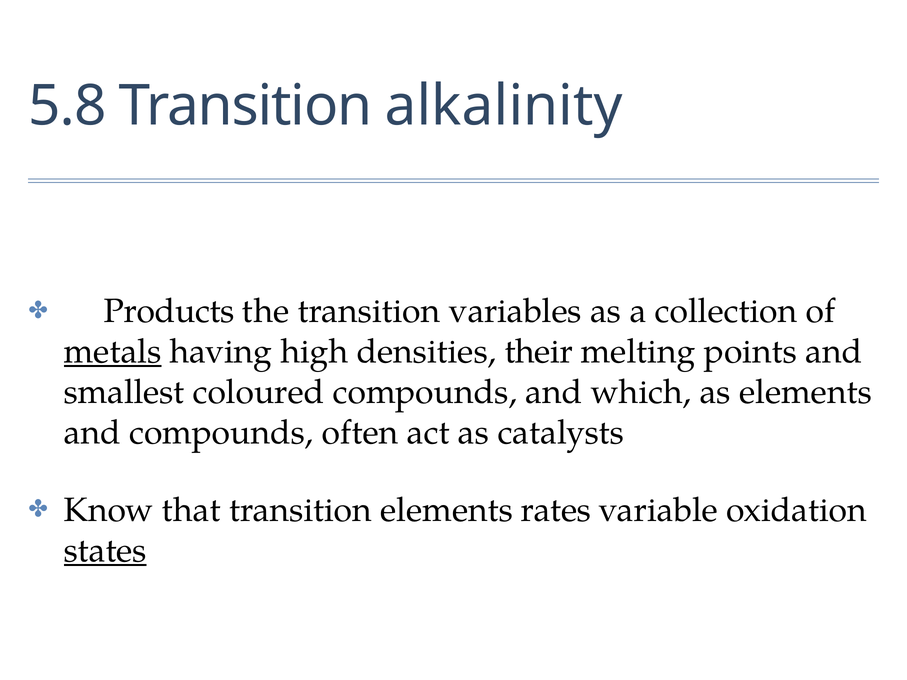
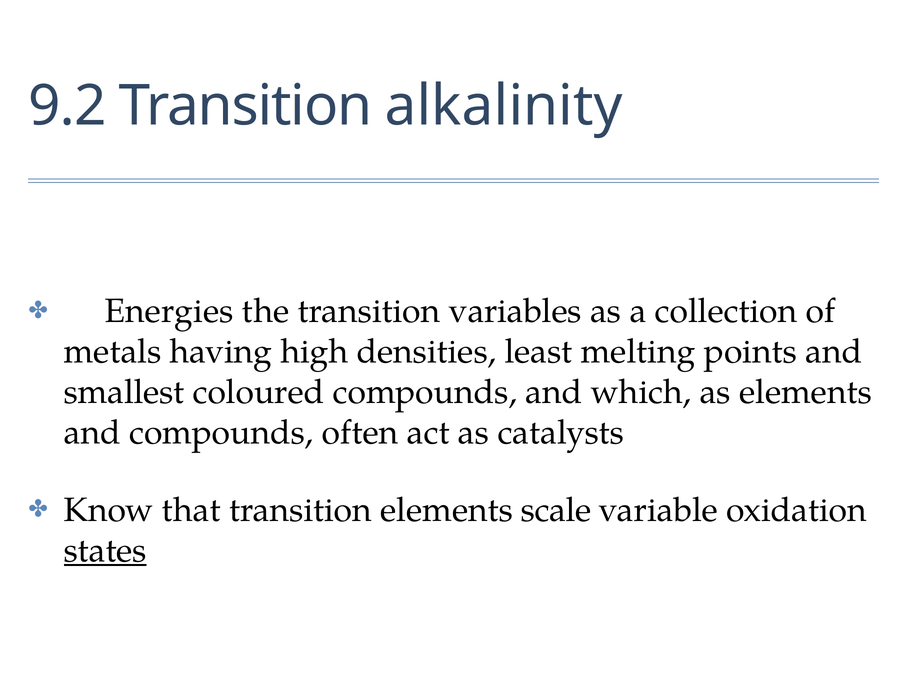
5.8: 5.8 -> 9.2 (67, 106)
Products: Products -> Energies (169, 311)
metals underline: present -> none (113, 352)
their: their -> least (539, 352)
rates: rates -> scale (556, 510)
